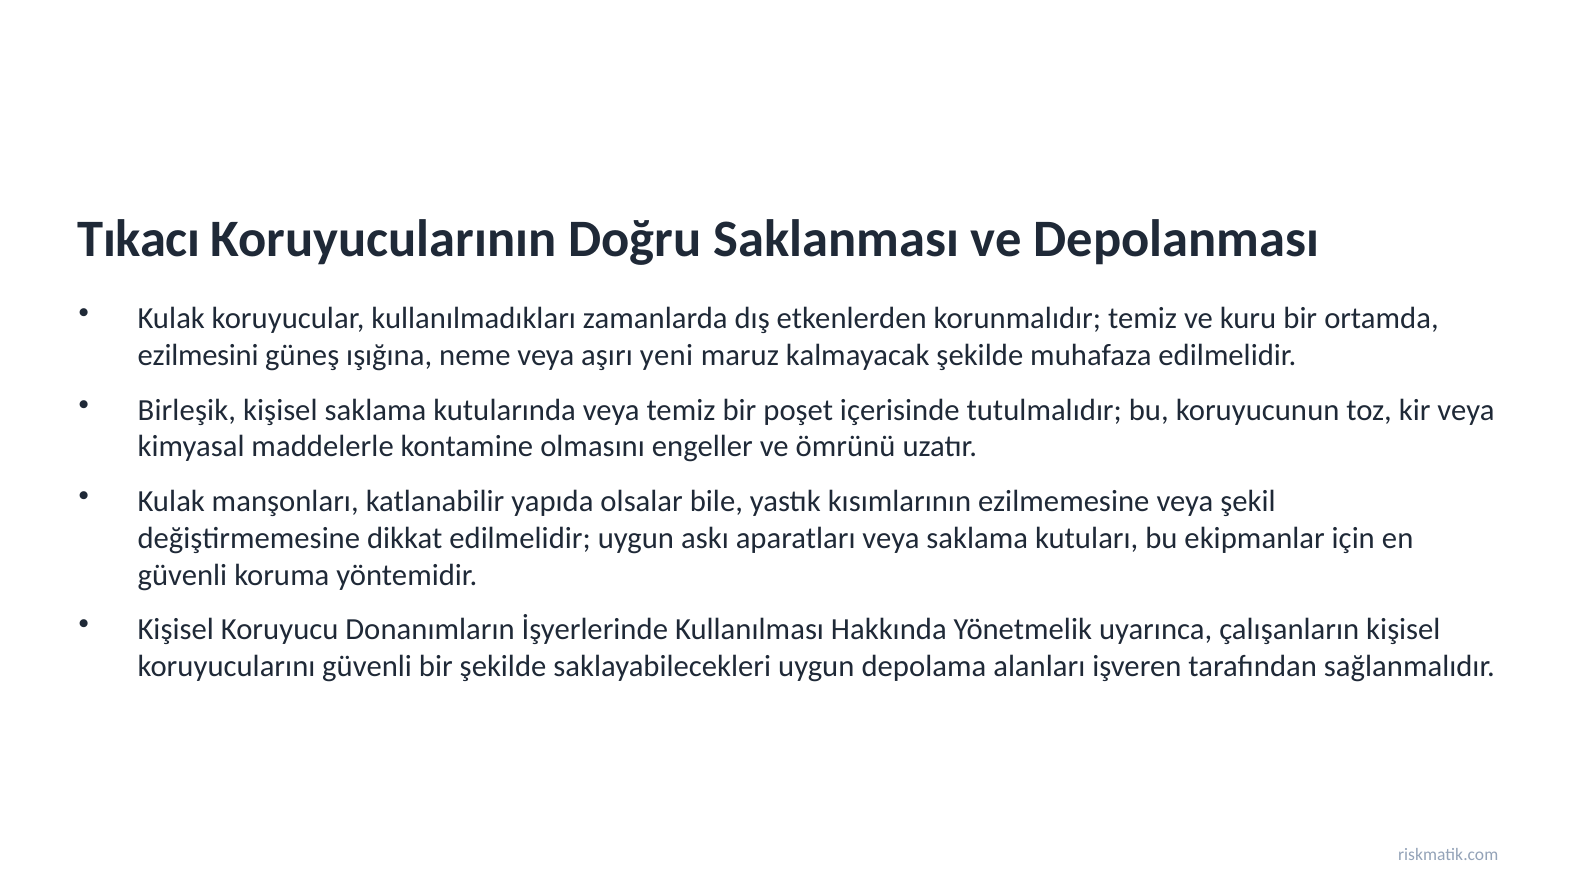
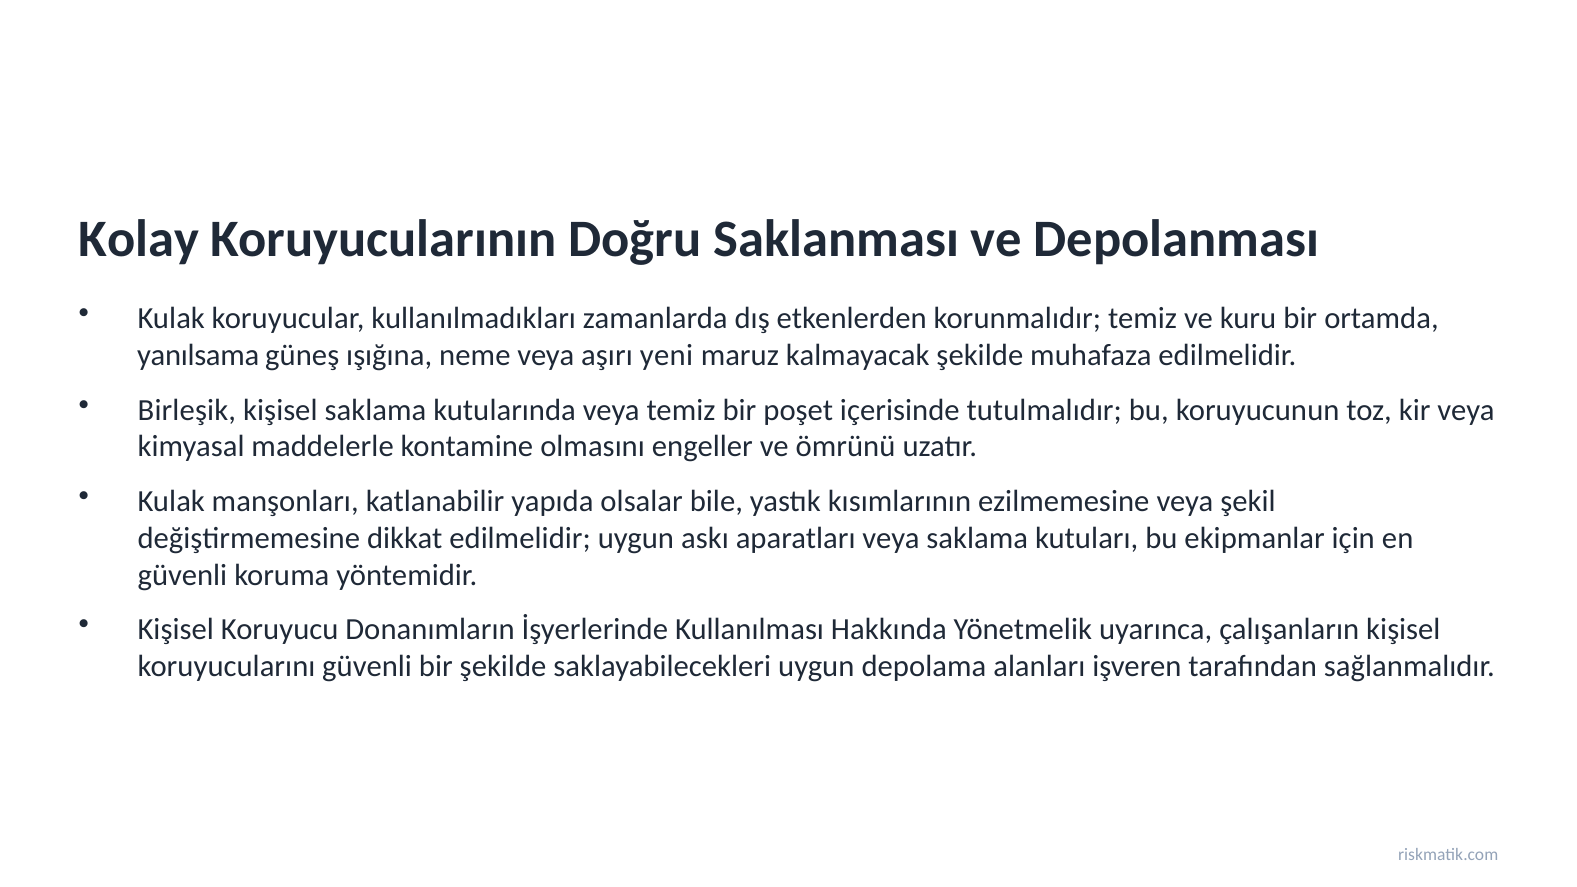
Tıkacı: Tıkacı -> Kolay (139, 240)
ezilmesini: ezilmesini -> yanılsama (198, 356)
